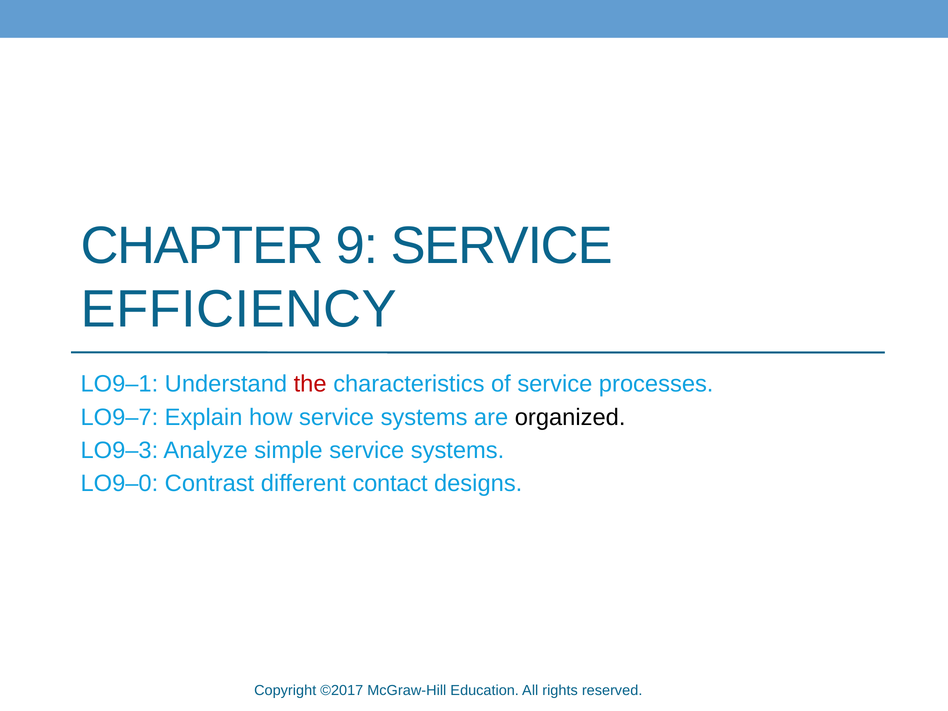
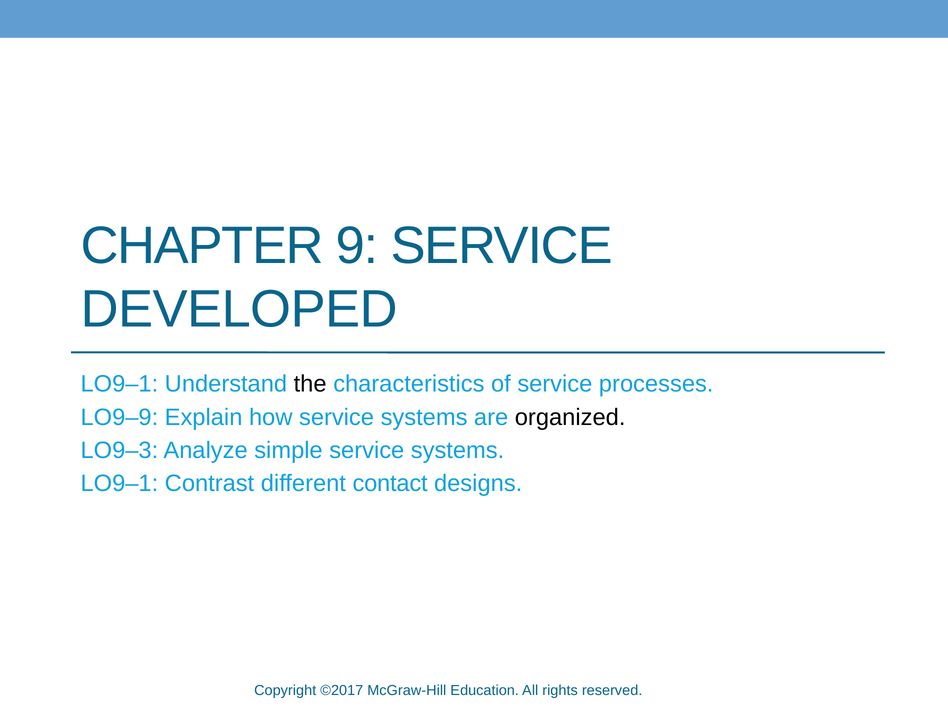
EFFICIENCY: EFFICIENCY -> DEVELOPED (239, 309)
the colour: red -> black (310, 384)
LO9–7: LO9–7 -> LO9–9 (119, 417)
LO9–0: LO9–0 -> LO9–1 (119, 484)
